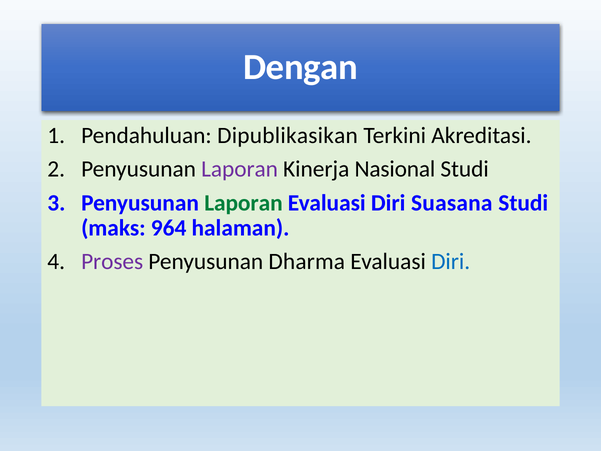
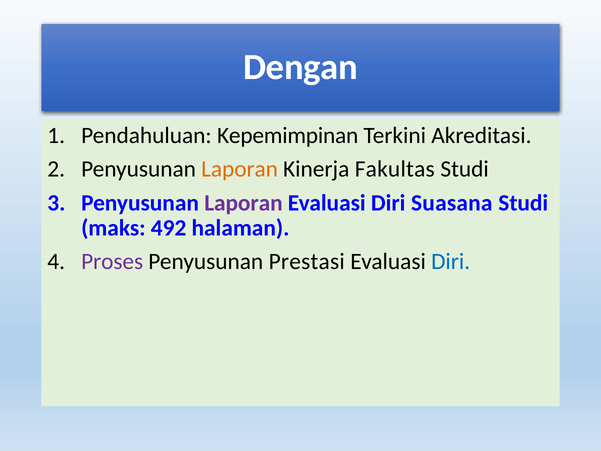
Dipublikasikan: Dipublikasikan -> Kepemimpinan (288, 135)
Laporan colour: purple -> orange (240, 169)
Nasional: Nasional -> Fakultas (395, 169)
Laporan colour: green -> purple (243, 203)
964: 964 -> 492 (169, 228)
Dharma: Dharma -> Prestasi (307, 262)
